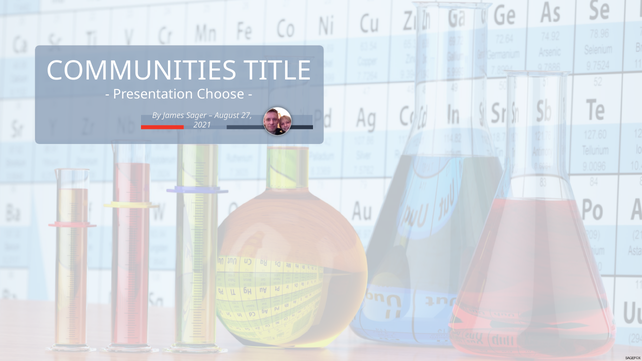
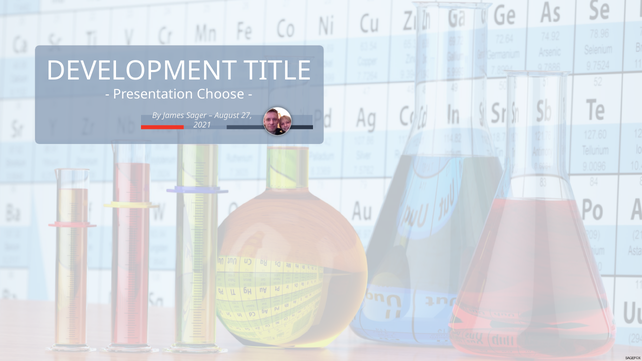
COMMUNITIES: COMMUNITIES -> DEVELOPMENT (142, 71)
